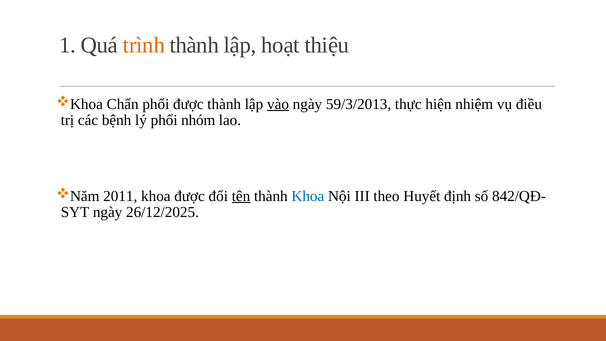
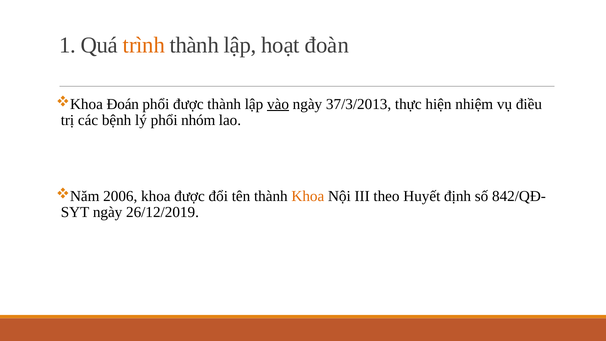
thiệu: thiệu -> đoàn (327, 45)
Chẩn: Chẩn -> Đoán (123, 104)
59/3/2013: 59/3/2013 -> 37/3/2013 (359, 104)
2011: 2011 -> 2006 (120, 196)
tên underline: present -> none (241, 196)
Khoa colour: blue -> orange (308, 196)
26/12/2025: 26/12/2025 -> 26/12/2019 (162, 212)
